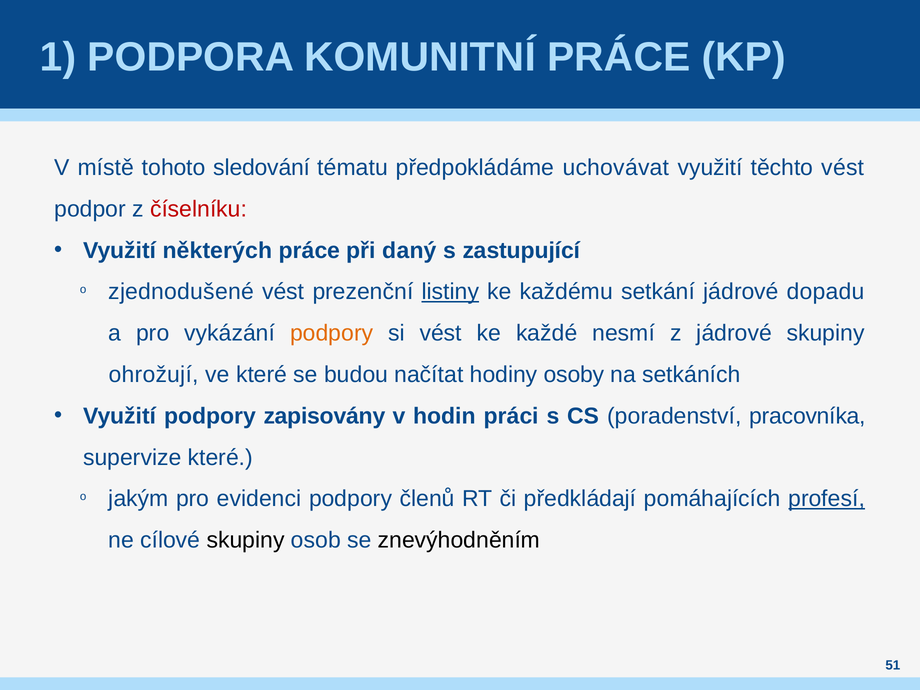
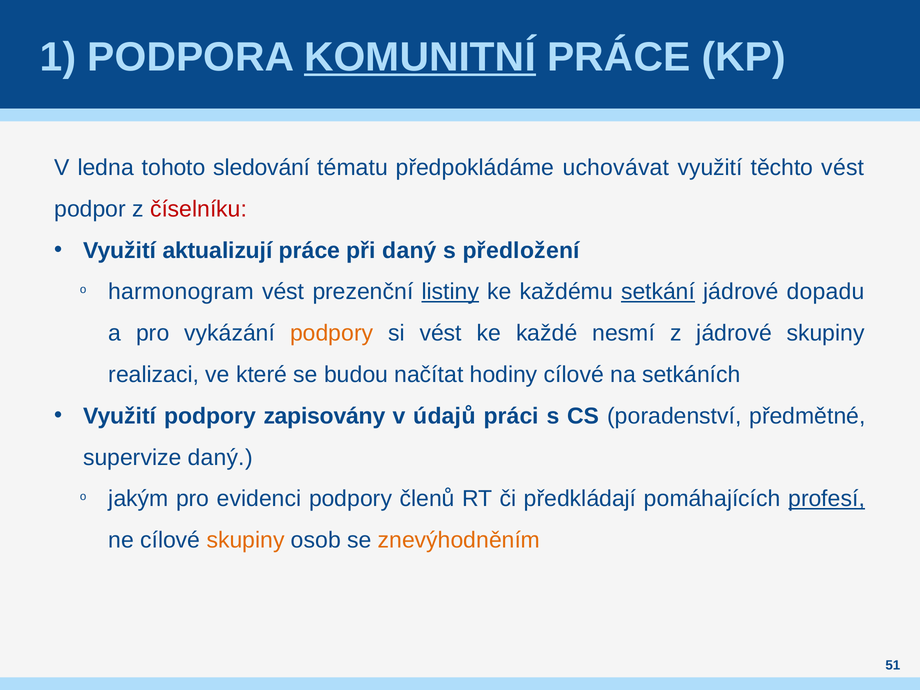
KOMUNITNÍ underline: none -> present (420, 57)
místě: místě -> ledna (106, 168)
některých: některých -> aktualizují (218, 250)
zastupující: zastupující -> předložení (521, 250)
zjednodušené: zjednodušené -> harmonogram (181, 292)
setkání underline: none -> present (658, 292)
ohrožují: ohrožují -> realizaci (154, 375)
hodiny osoby: osoby -> cílové (574, 375)
hodin: hodin -> údajů (445, 416)
pracovníka: pracovníka -> předmětné (807, 416)
supervize které: které -> daný (220, 457)
skupiny colour: black -> orange (246, 540)
znevýhodněním colour: black -> orange (459, 540)
